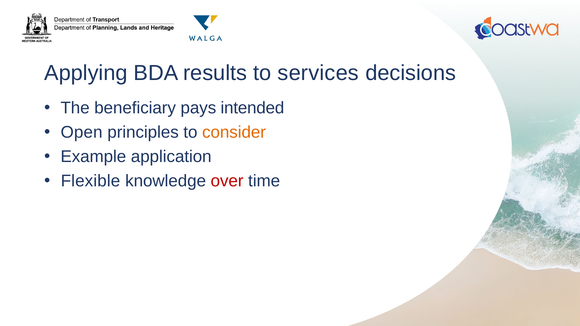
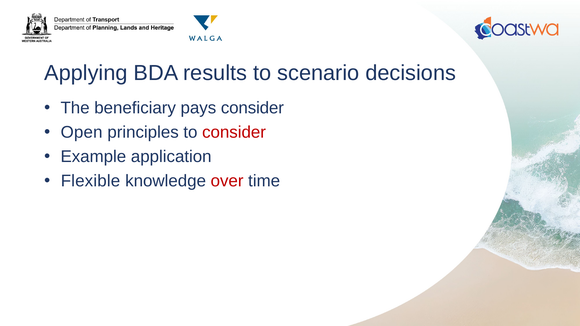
services: services -> scenario (318, 73)
pays intended: intended -> consider (252, 108)
consider colour: orange -> red (234, 132)
